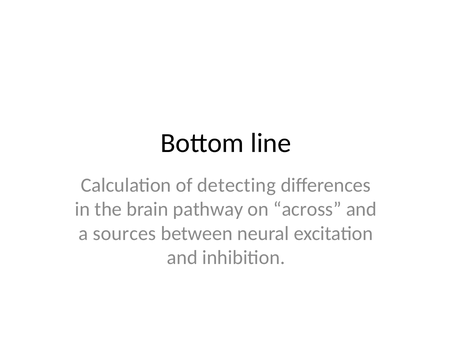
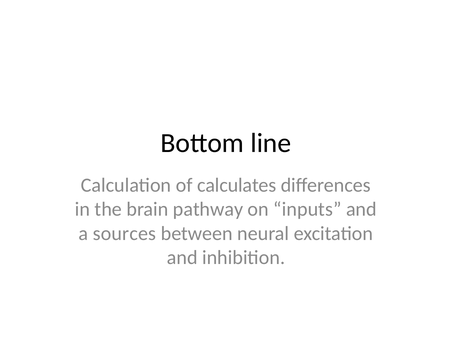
detecting: detecting -> calculates (237, 185)
across: across -> inputs (307, 209)
